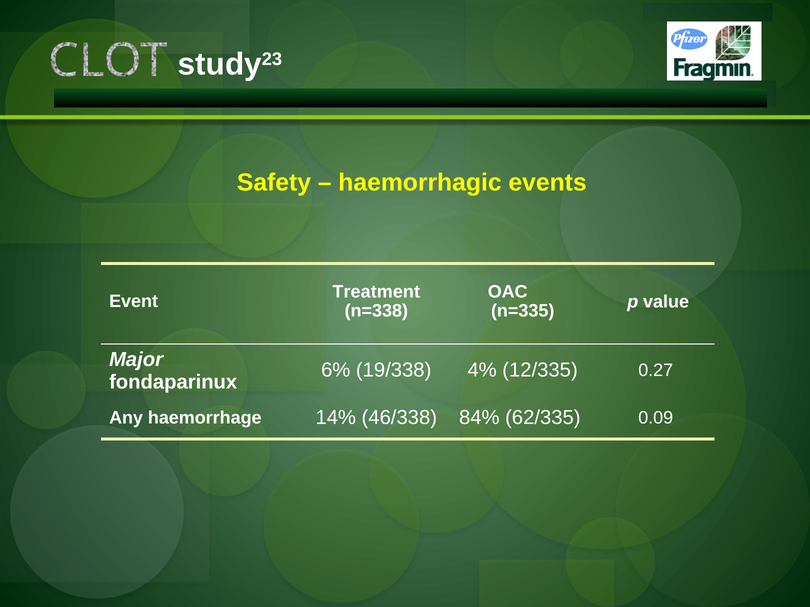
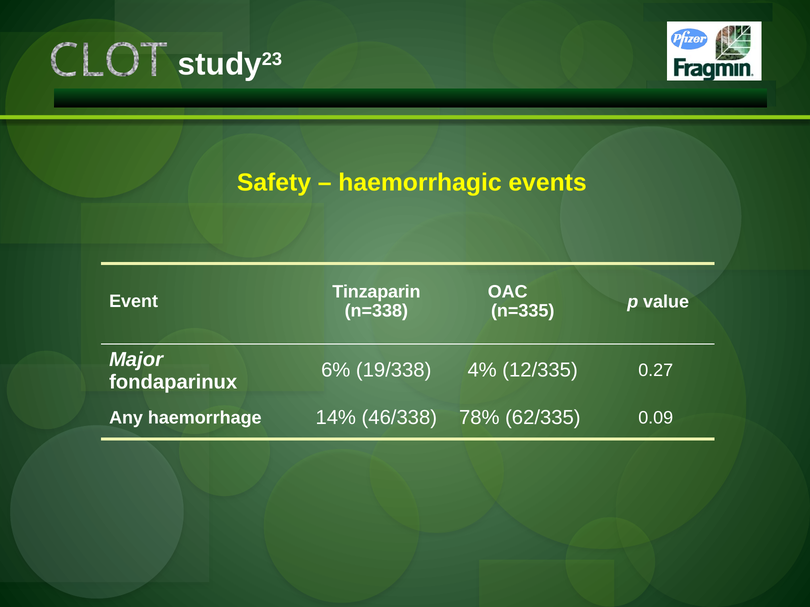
Treatment: Treatment -> Tinzaparin (376, 292)
84%: 84% -> 78% (479, 418)
